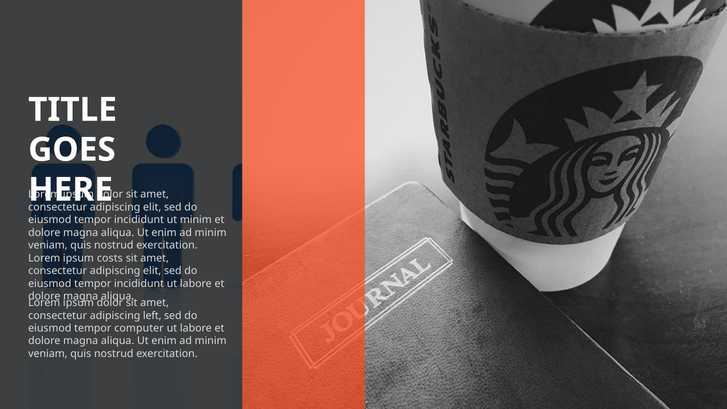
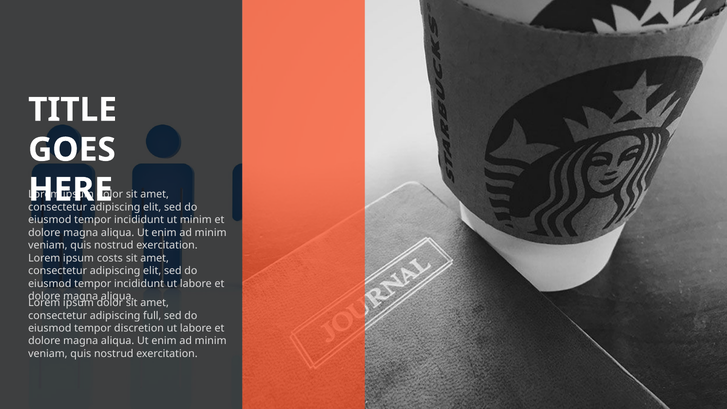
left: left -> full (152, 315)
computer: computer -> discretion (139, 328)
